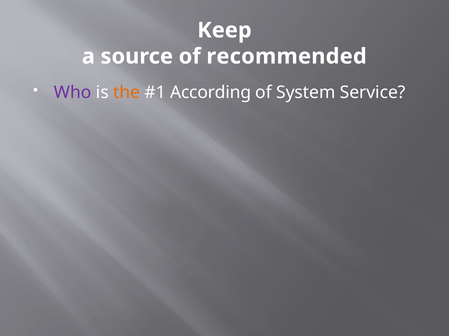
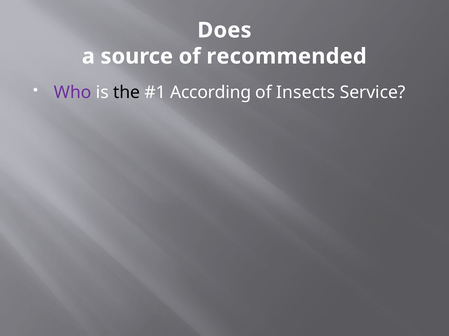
Keep: Keep -> Does (224, 30)
the colour: orange -> black (127, 92)
System: System -> Insects (306, 92)
